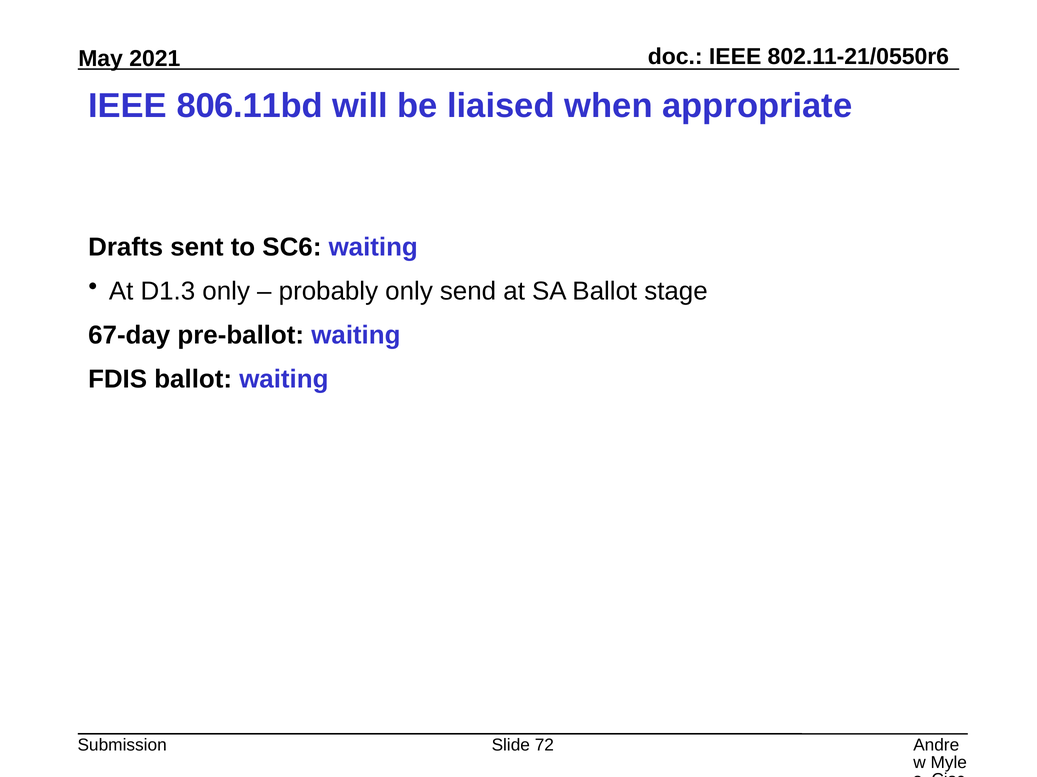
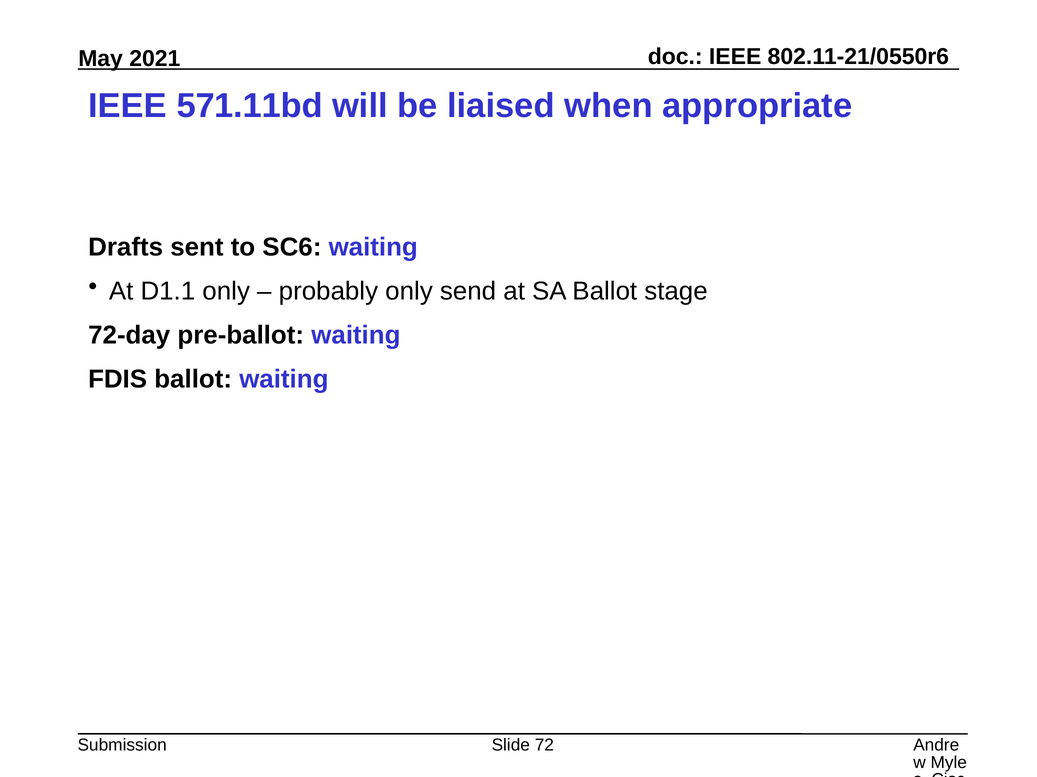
806.11bd: 806.11bd -> 571.11bd (250, 106)
D1.3: D1.3 -> D1.1 (168, 291)
67-day: 67-day -> 72-day (129, 335)
